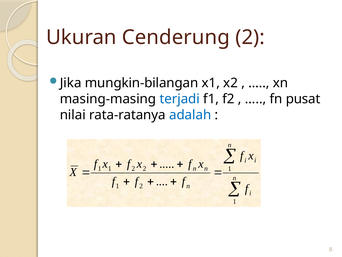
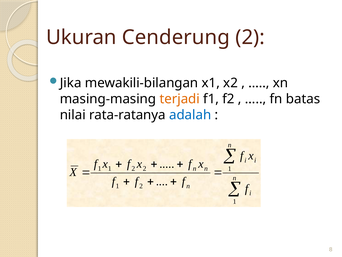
mungkin-bilangan: mungkin-bilangan -> mewakili-bilangan (142, 83)
terjadi colour: blue -> orange (180, 99)
pusat: pusat -> batas (303, 99)
